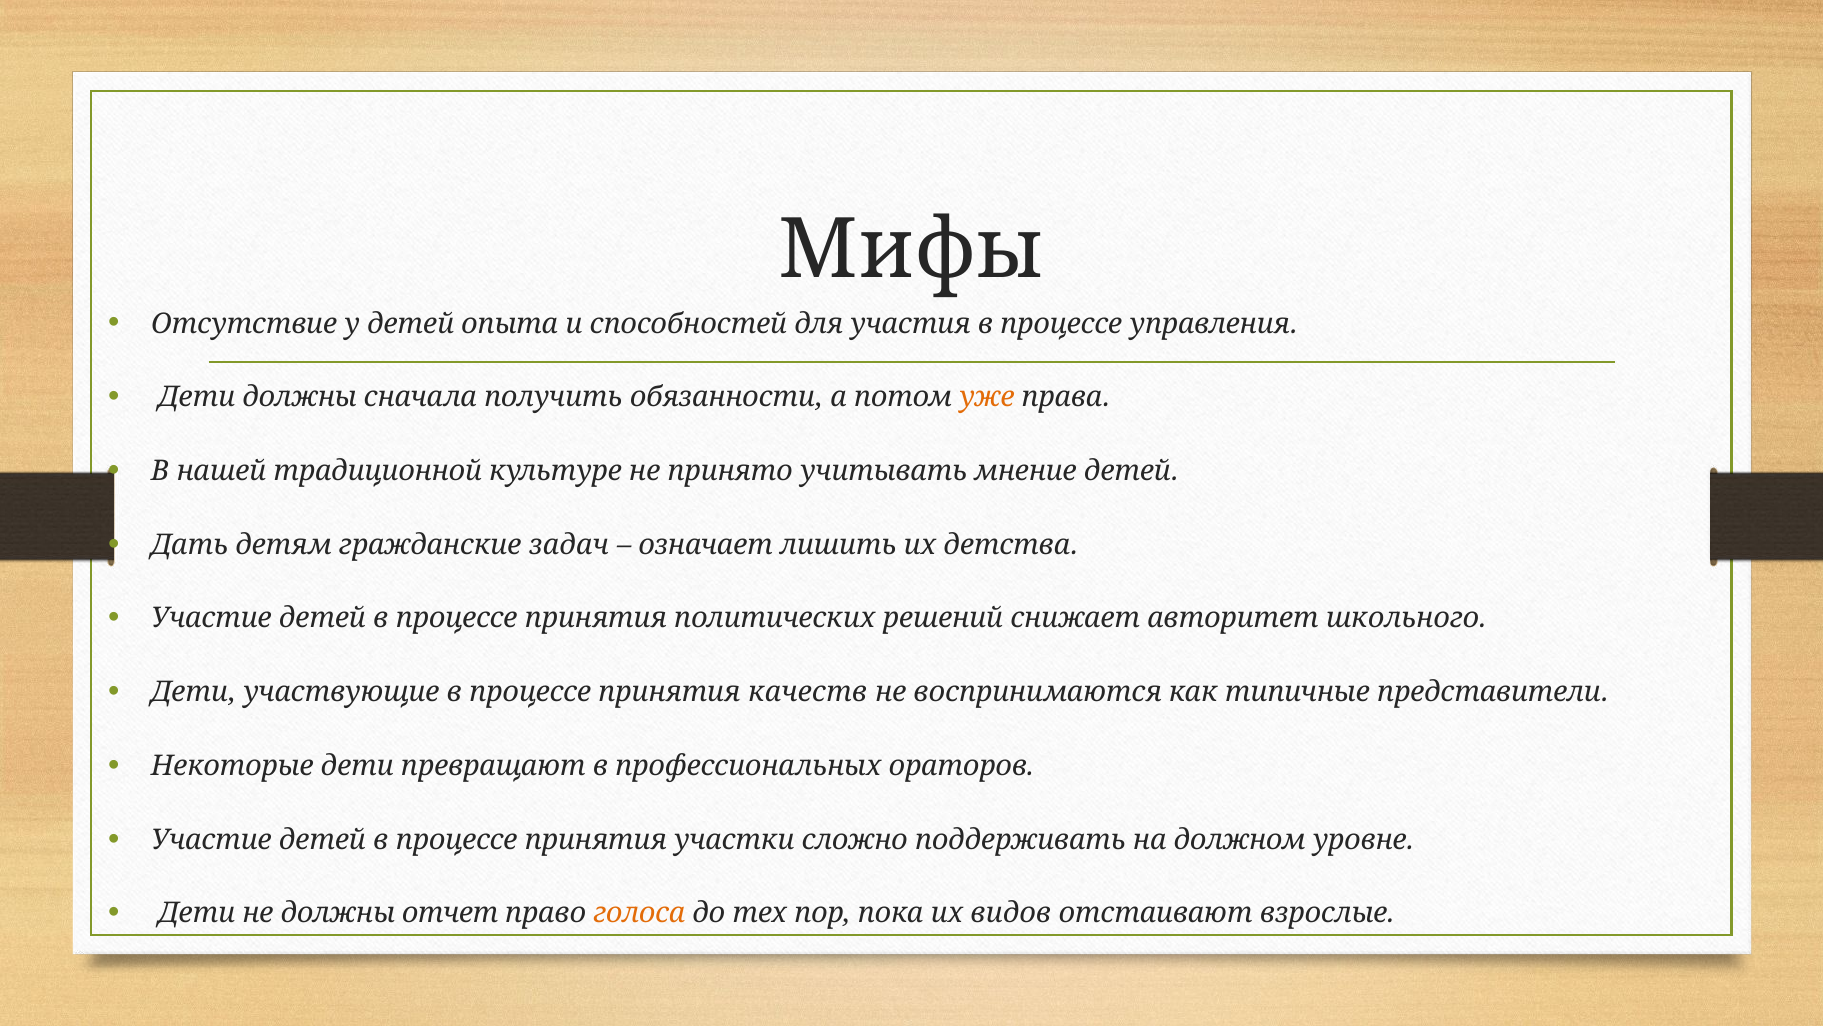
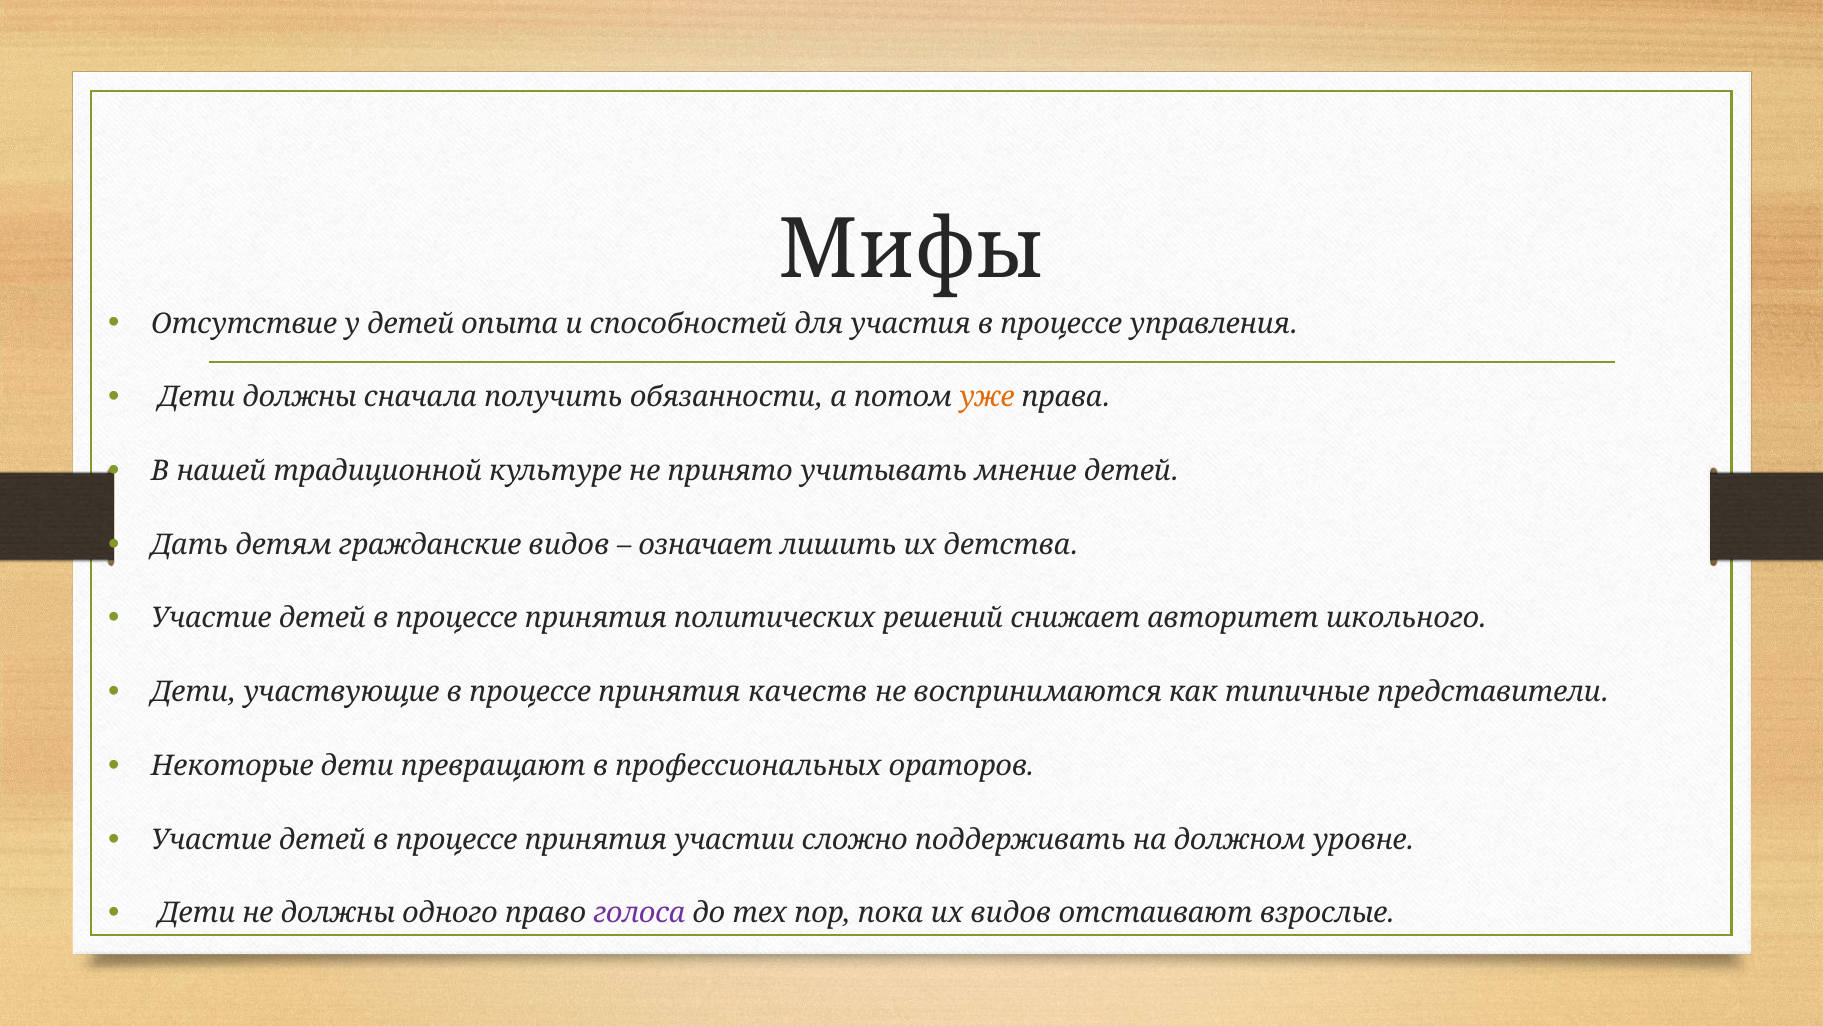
гражданские задач: задач -> видов (569, 545)
участки: участки -> участии (734, 839)
отчет: отчет -> одного (450, 913)
голоса colour: orange -> purple (639, 913)
